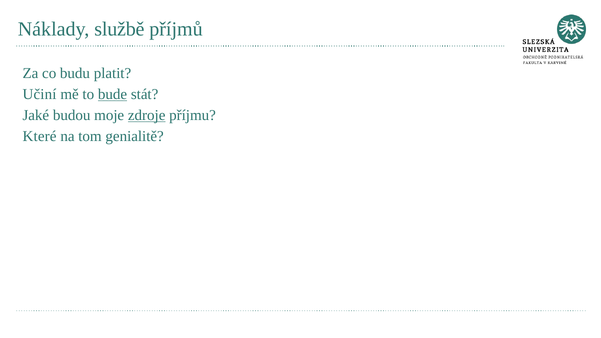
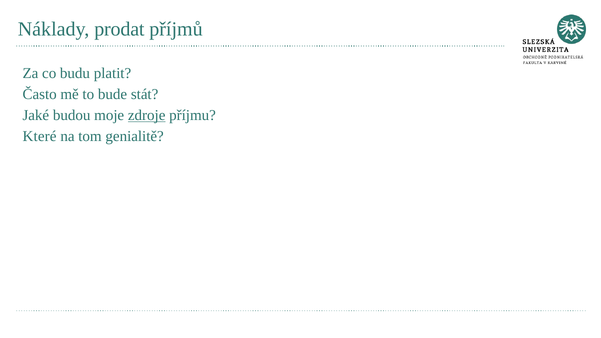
službě: službě -> prodat (119, 29)
Učiní: Učiní -> Často (40, 94)
bude underline: present -> none (113, 94)
